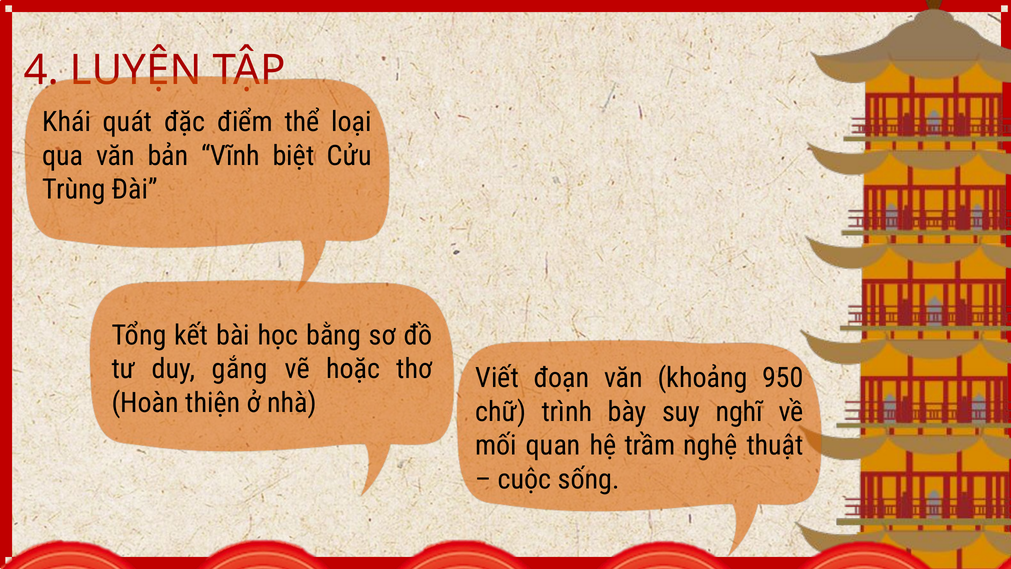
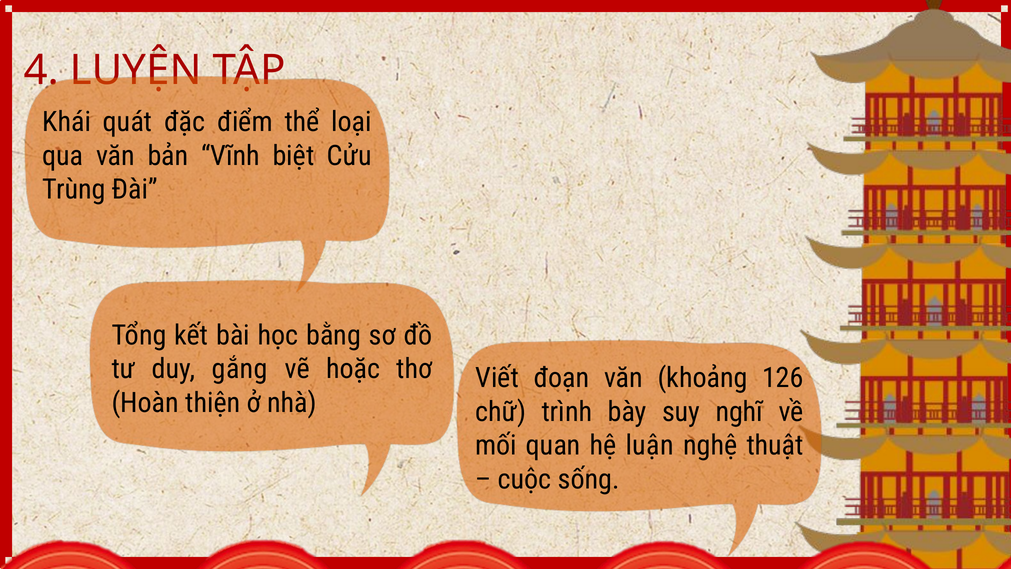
950: 950 -> 126 (783, 378)
trầm: trầm -> luận (650, 445)
